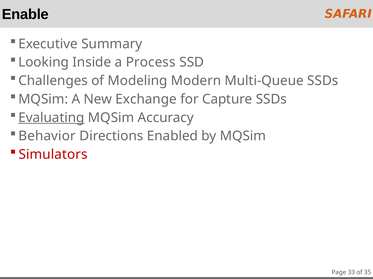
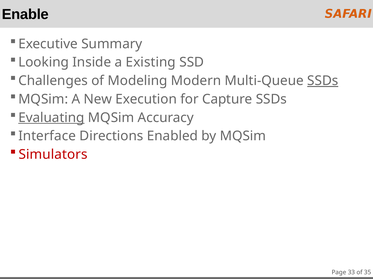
Process: Process -> Existing (151, 62)
SSDs underline: none -> present (323, 81)
Exchange: Exchange -> Execution (146, 99)
Behavior: Behavior -> Interface (47, 136)
